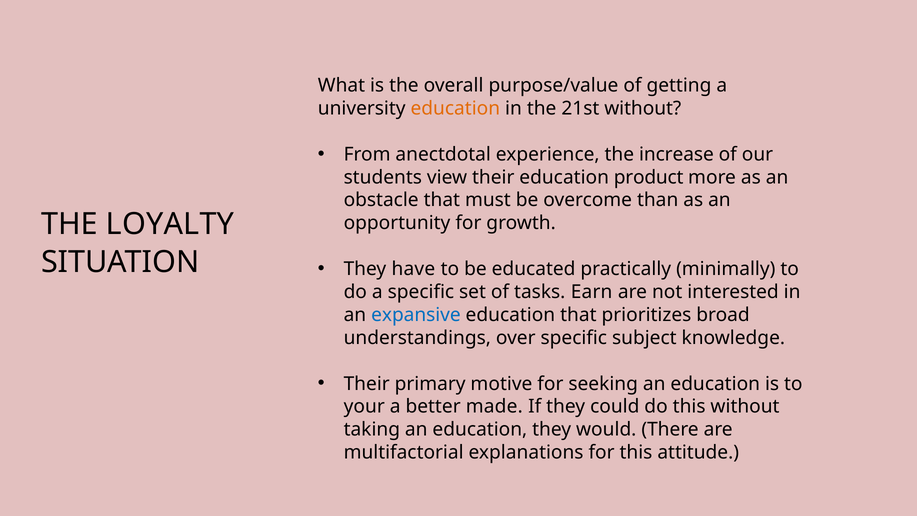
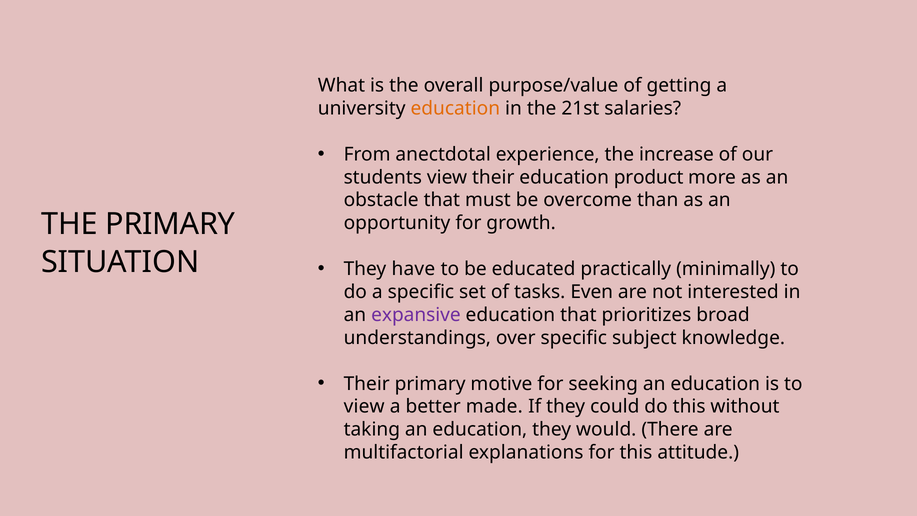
21st without: without -> salaries (643, 108)
THE LOYALTY: LOYALTY -> PRIMARY (170, 224)
Earn: Earn -> Even (592, 292)
expansive colour: blue -> purple (416, 315)
your: your -> view (364, 406)
